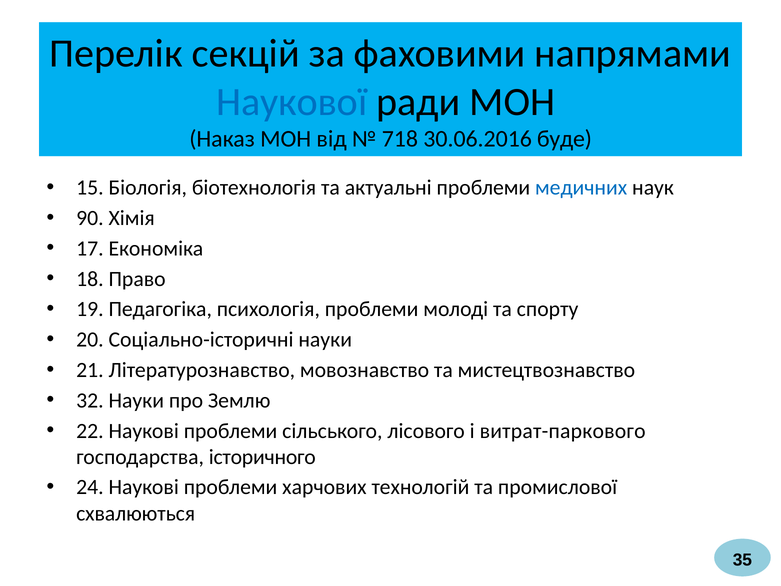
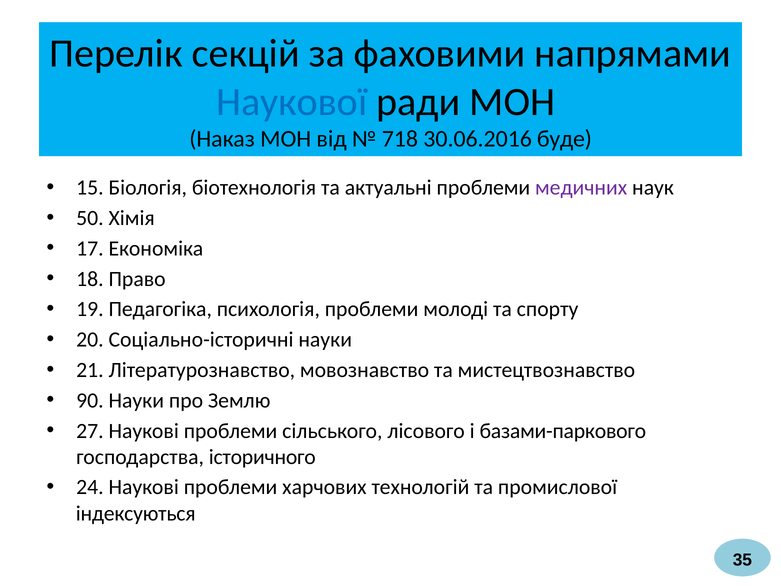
медичних colour: blue -> purple (581, 188)
90: 90 -> 50 (90, 218)
32: 32 -> 90 (90, 400)
22: 22 -> 27 (90, 431)
витрат-паркового: витрат-паркового -> базами-паркового (563, 431)
схвалюються: схвалюються -> індексуються (136, 513)
